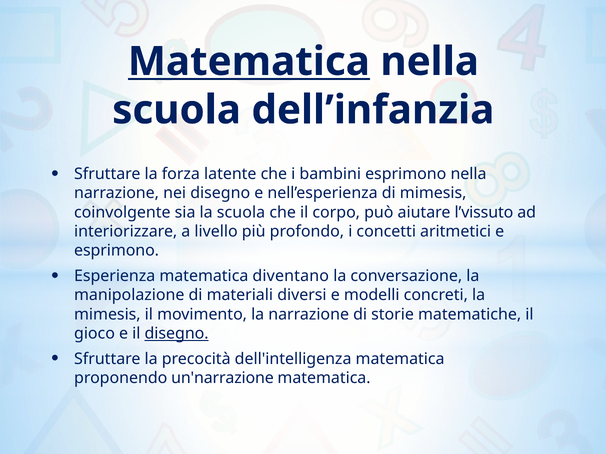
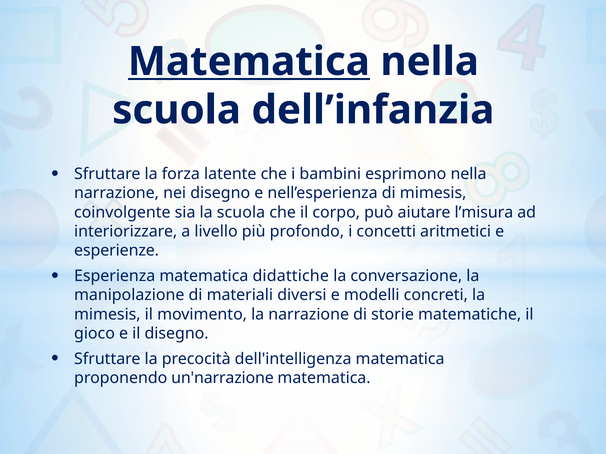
l’vissuto: l’vissuto -> l’misura (484, 213)
esprimono: esprimono -> esperienze (117, 251)
diventano: diventano -> didattiche (291, 276)
disegno underline: present -> none (177, 334)
